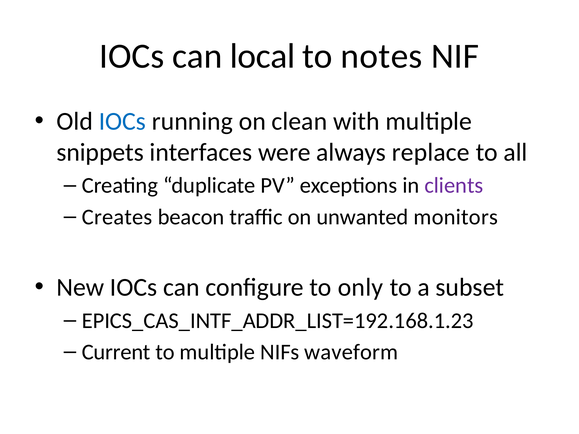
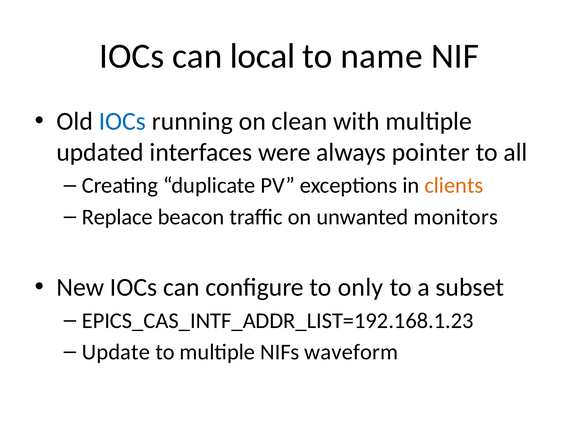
notes: notes -> name (382, 56)
snippets: snippets -> updated (100, 152)
replace: replace -> pointer (431, 152)
clients colour: purple -> orange (454, 186)
Creates: Creates -> Replace (117, 217)
Current: Current -> Update (116, 352)
